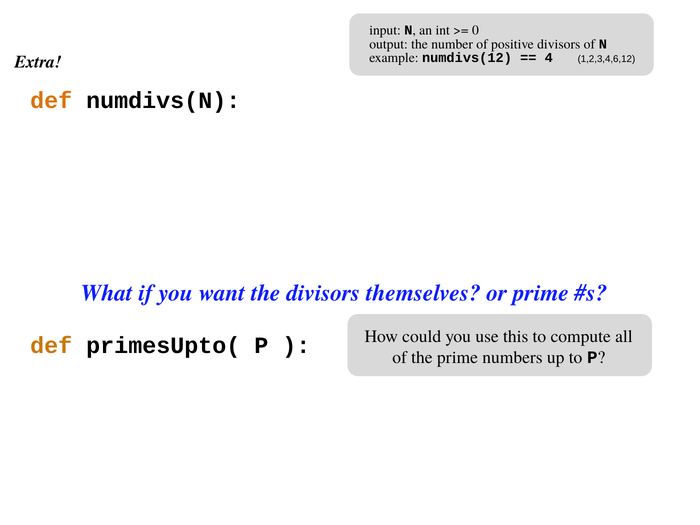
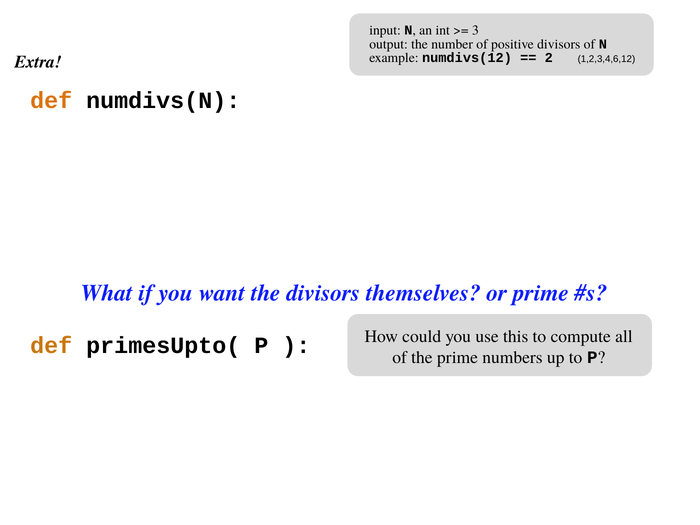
0: 0 -> 3 (475, 30)
4: 4 -> 2 (549, 58)
